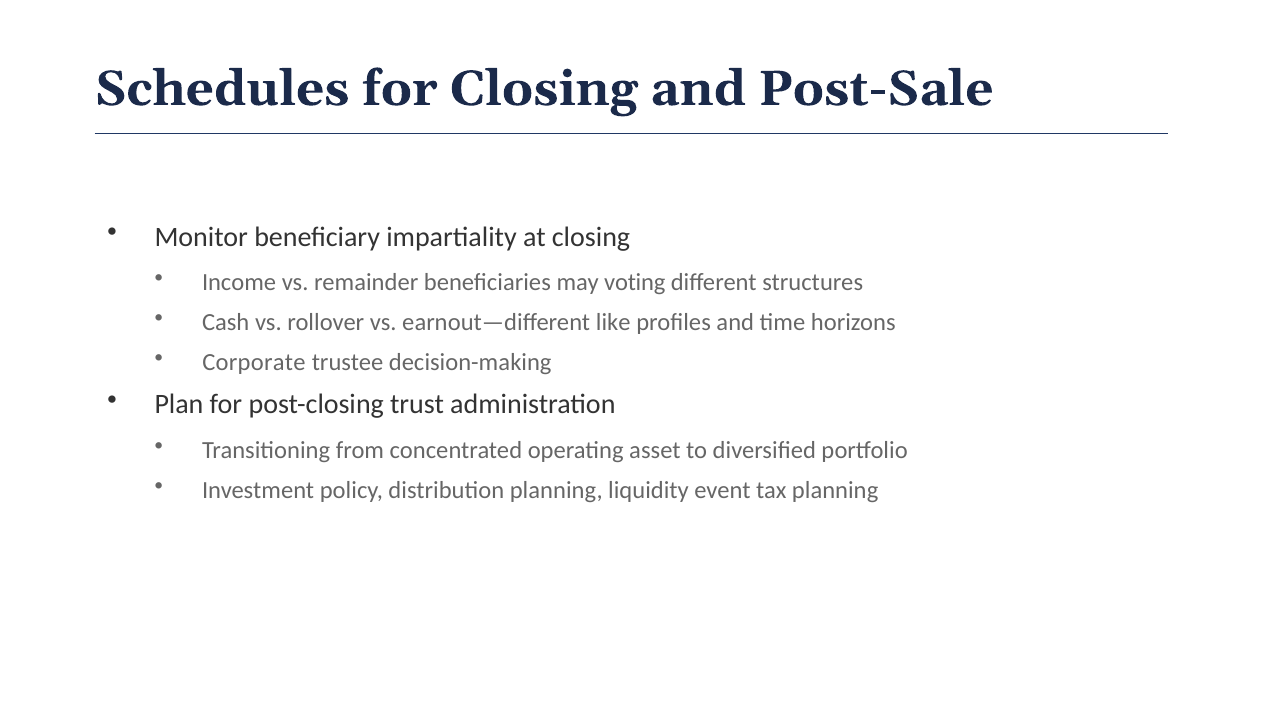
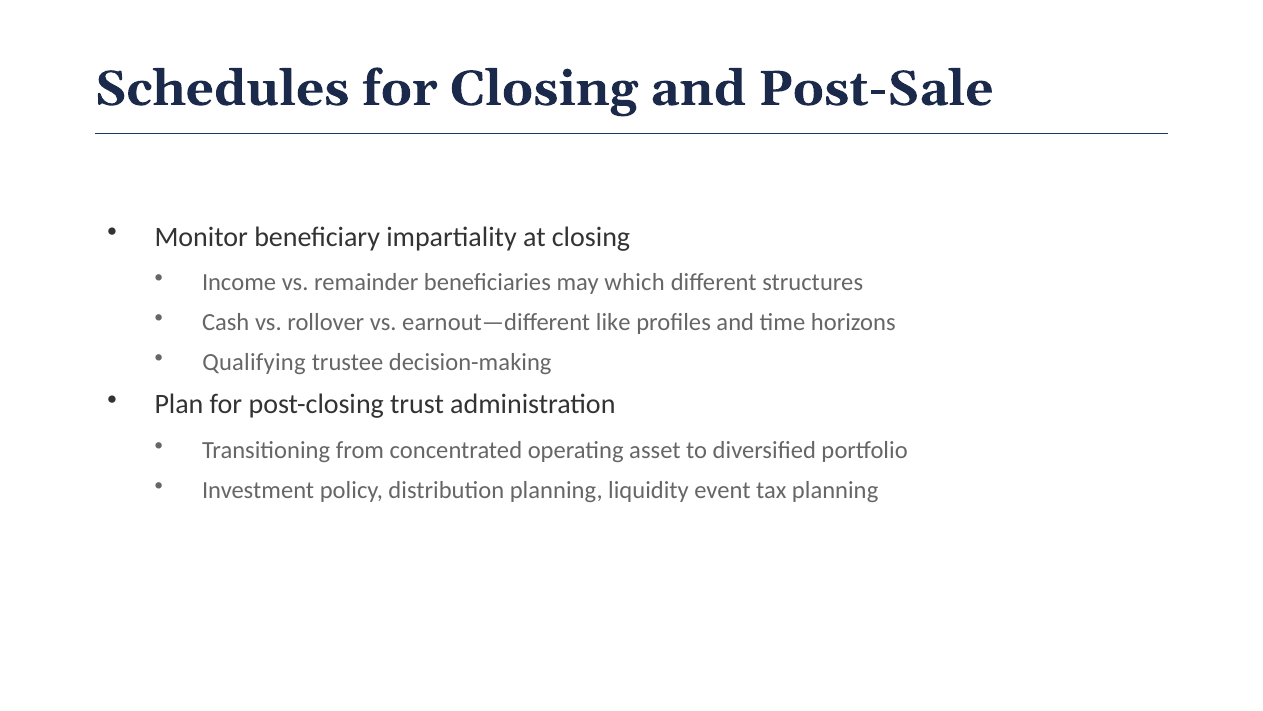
voting: voting -> which (635, 282)
Corporate: Corporate -> Qualifying (254, 362)
